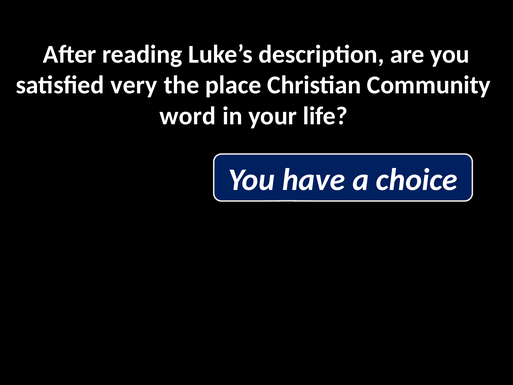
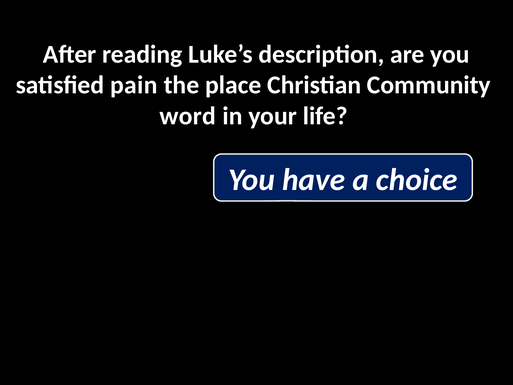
very: very -> pain (134, 85)
